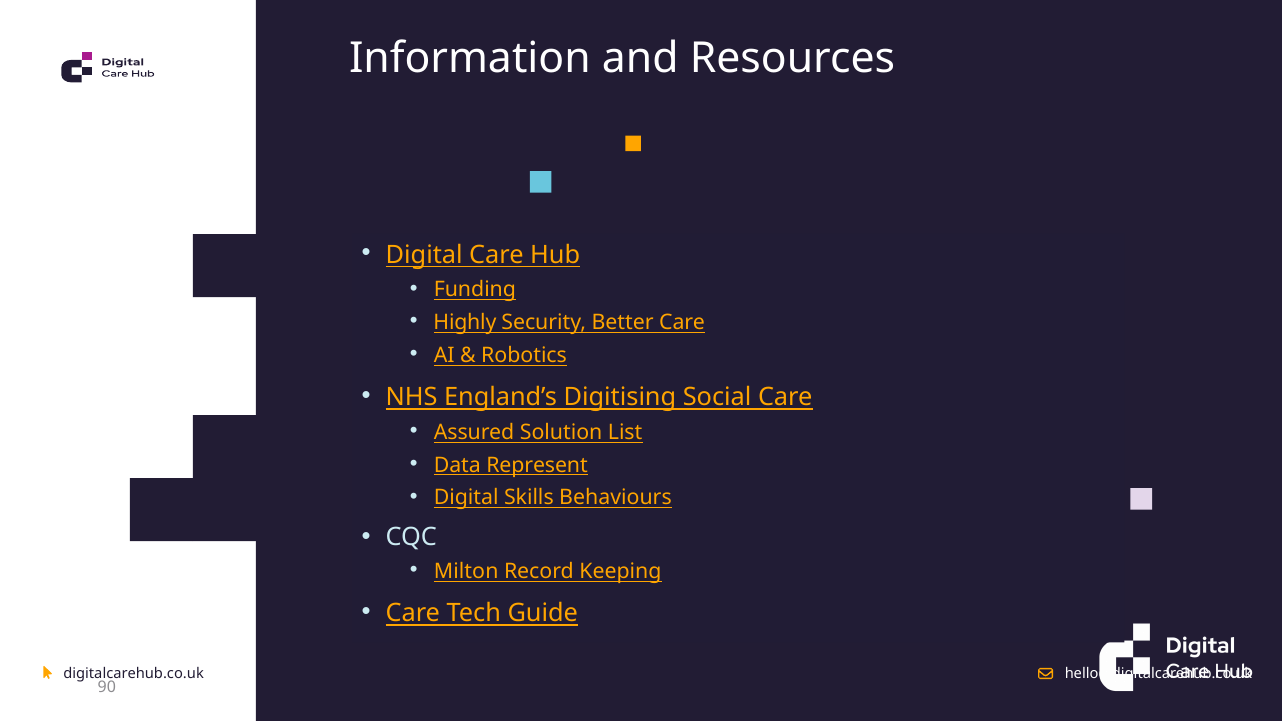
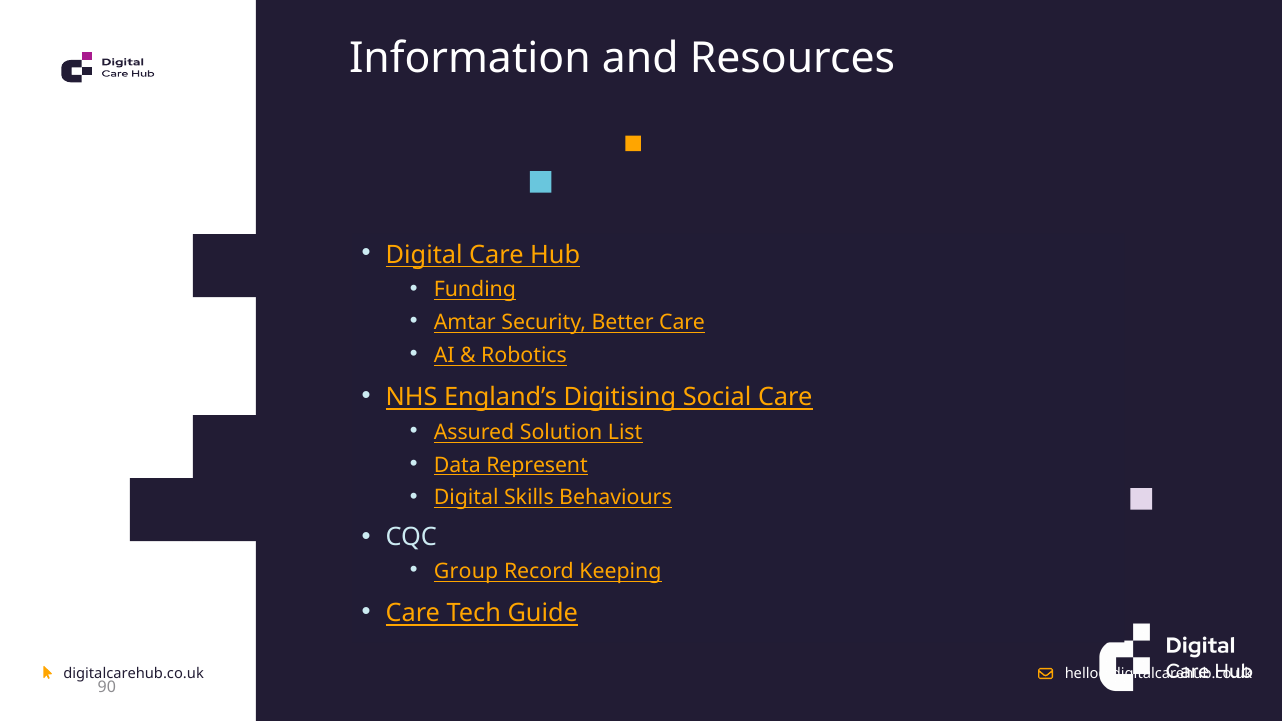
Highly: Highly -> Amtar (465, 323)
Milton: Milton -> Group (466, 571)
